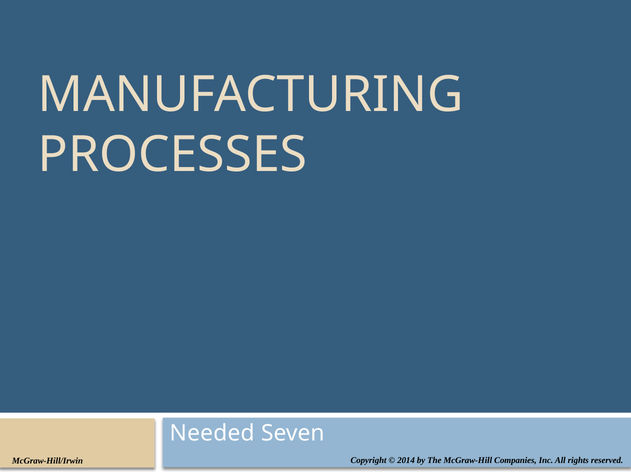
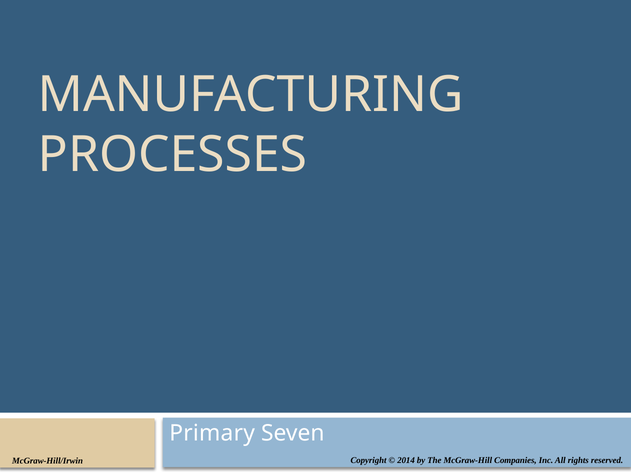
Needed: Needed -> Primary (212, 432)
